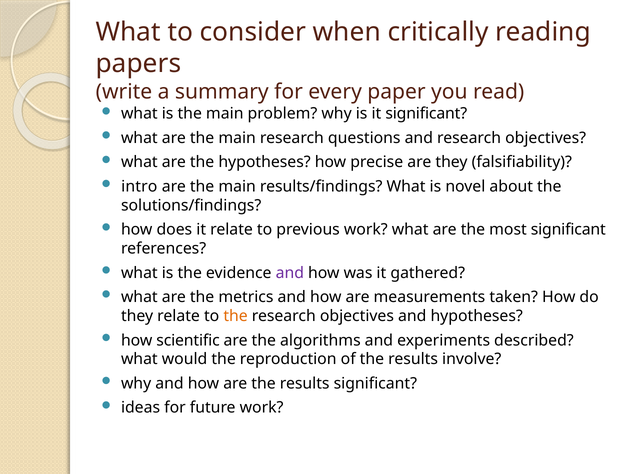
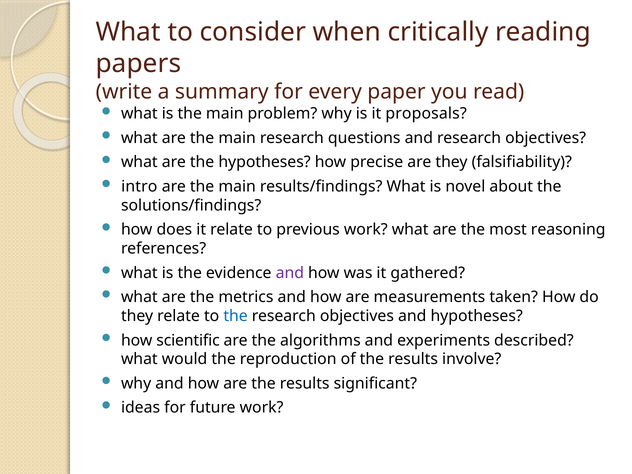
it significant: significant -> proposals (426, 114)
most significant: significant -> reasoning (568, 230)
the colour: orange -> blue (236, 316)
